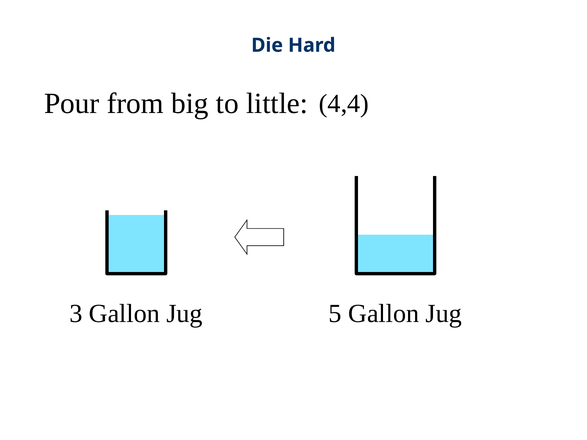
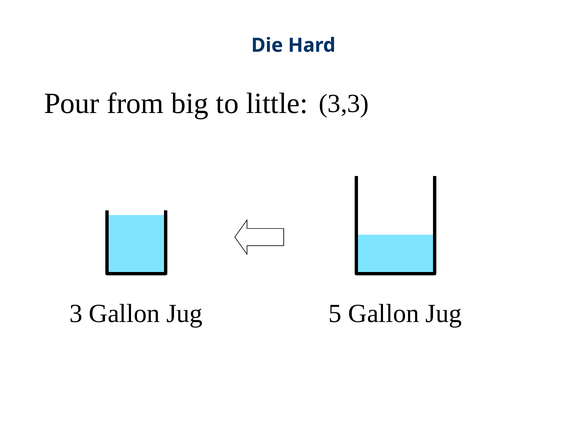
4,4: 4,4 -> 3,3 (344, 104)
